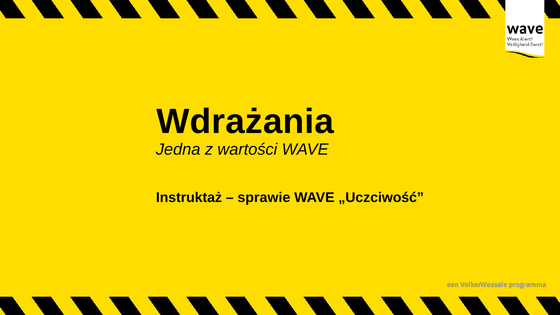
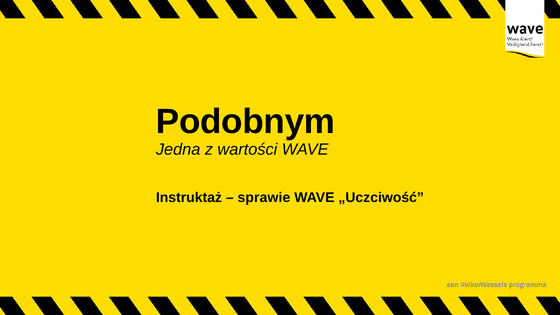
Wdrażania: Wdrażania -> Podobnym (245, 122)
